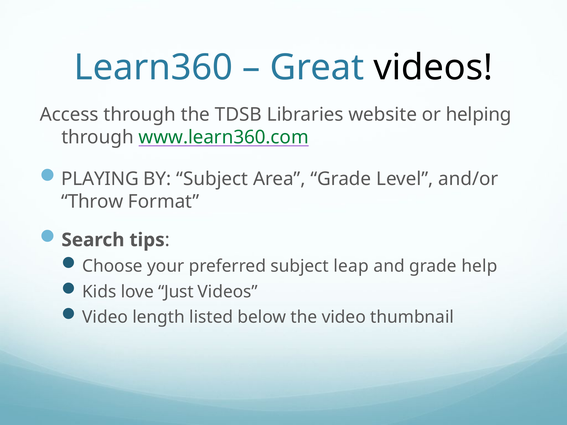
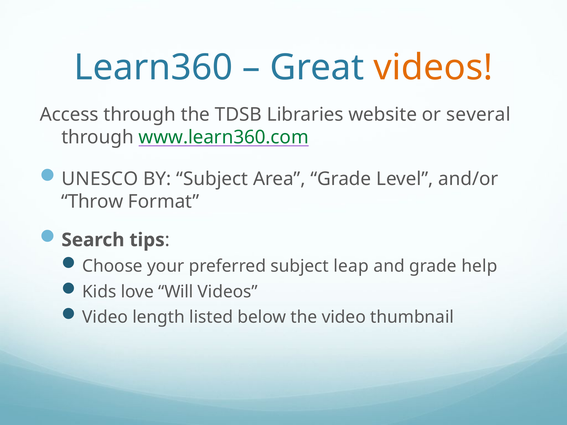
videos colour: black -> orange (433, 68)
helping: helping -> several (478, 115)
PLAYING: PLAYING -> UNESCO (100, 179)
Just: Just -> Will (176, 292)
